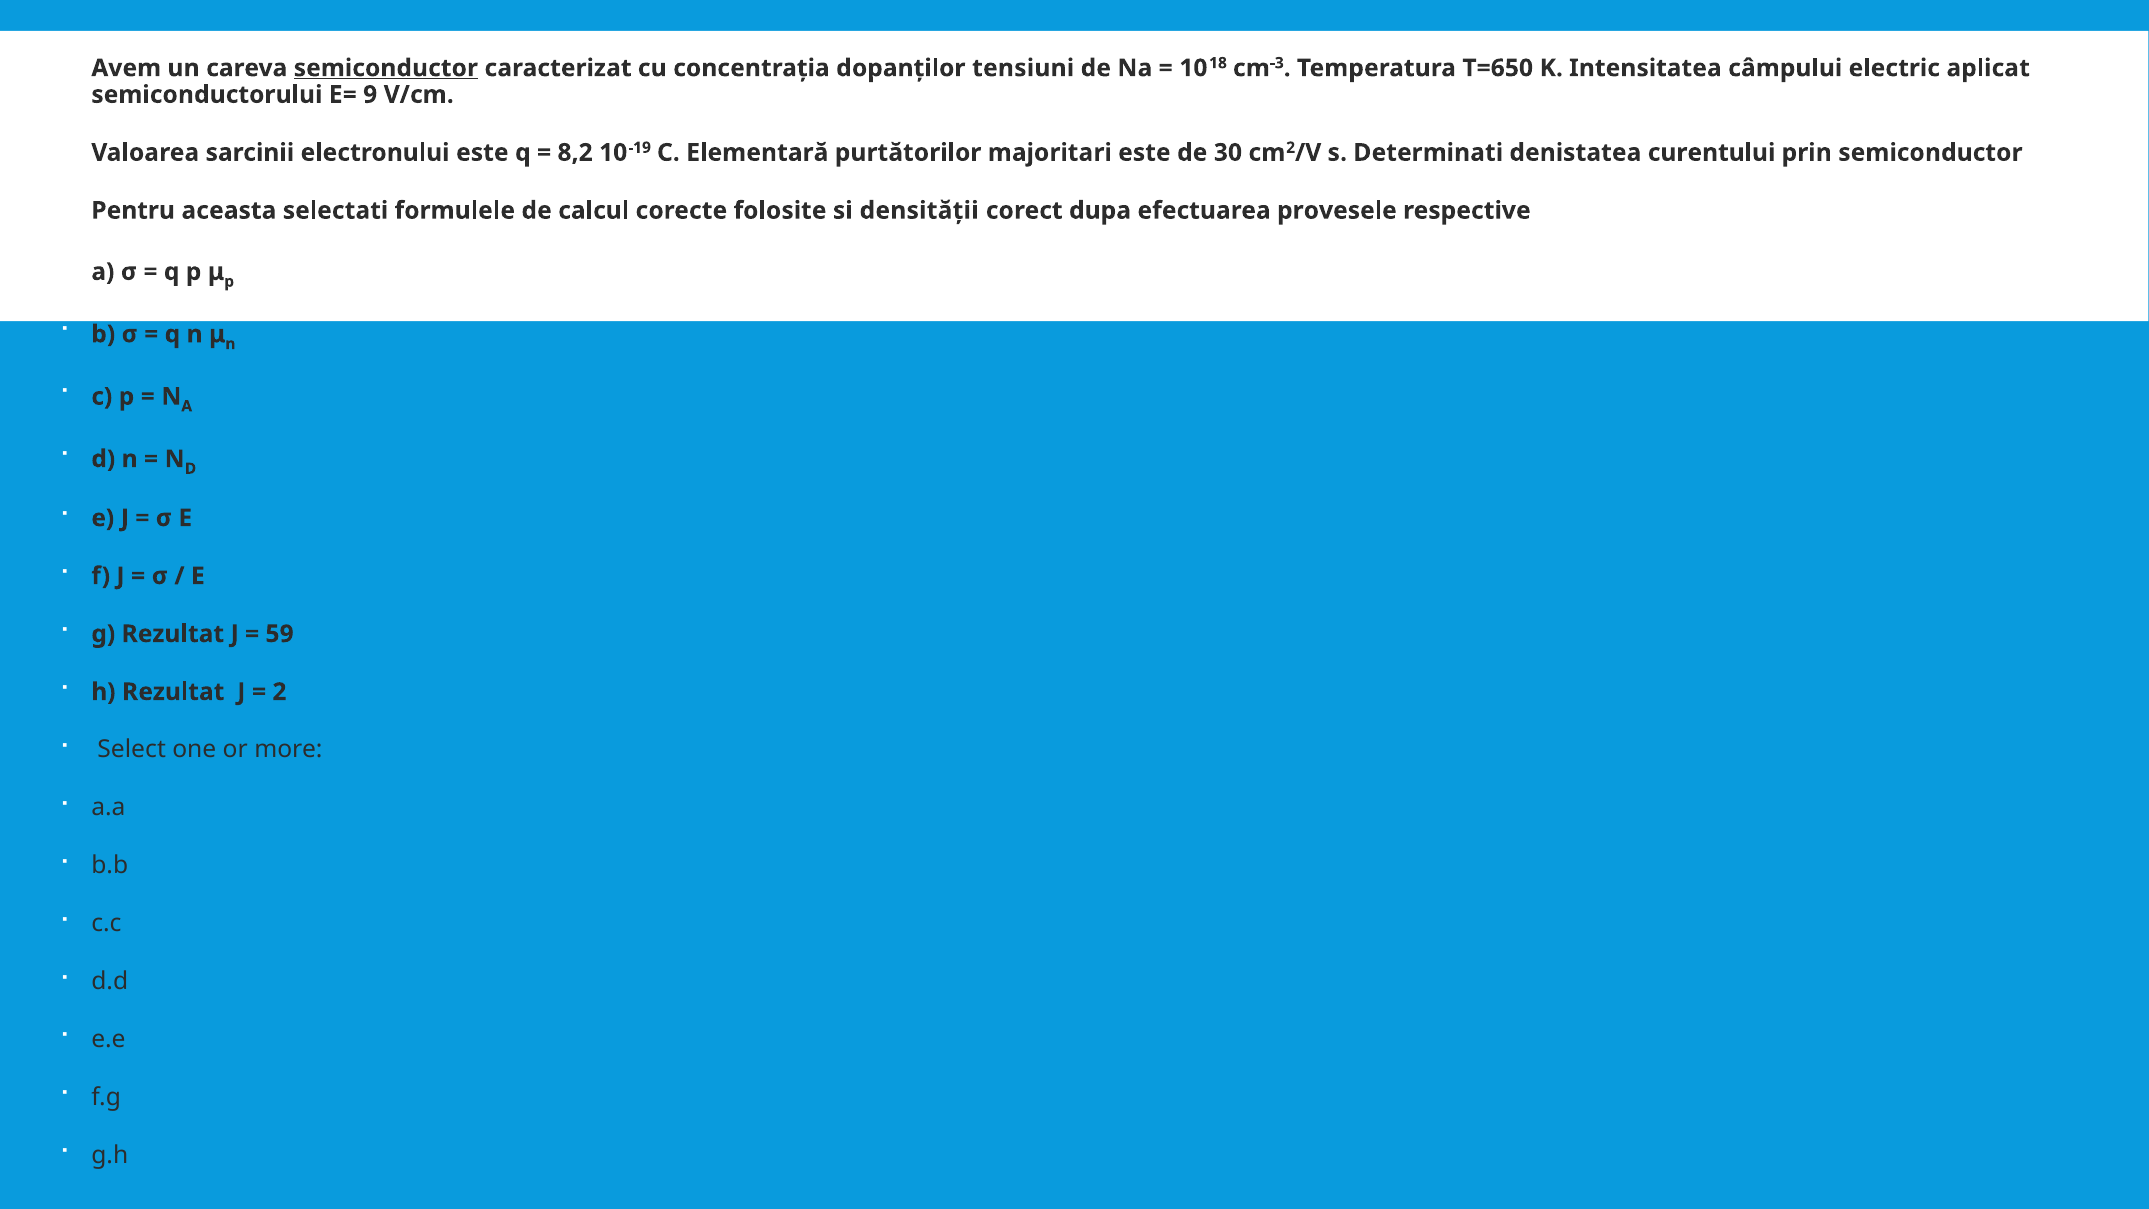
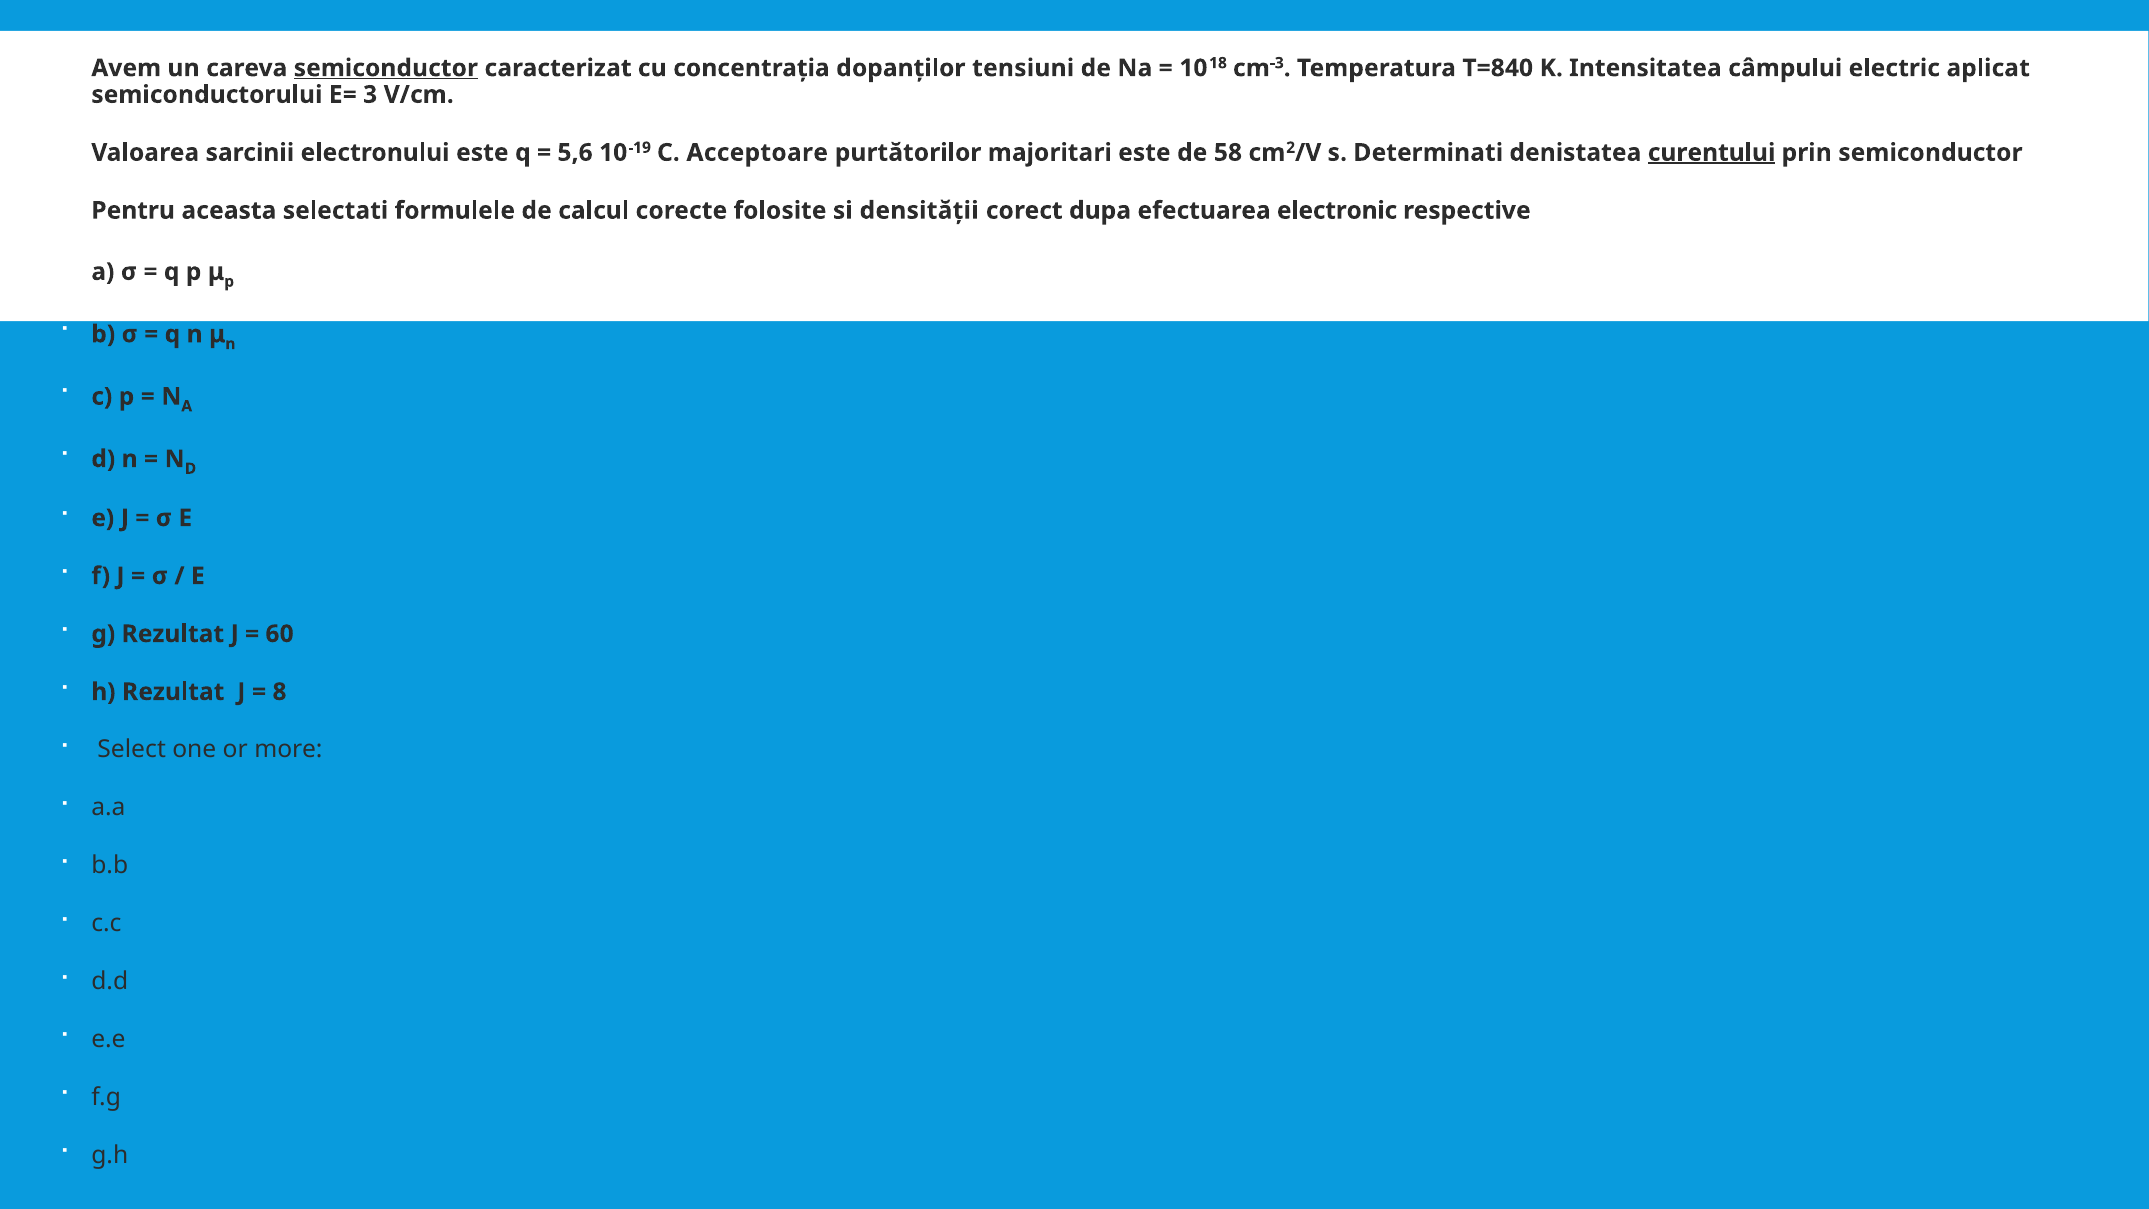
T=650: T=650 -> T=840 (1498, 68)
9: 9 -> 3 (370, 95)
8,2: 8,2 -> 5,6 (575, 153)
Elementară: Elementară -> Acceptoare (757, 153)
30: 30 -> 58 (1228, 153)
curentului underline: none -> present (1712, 153)
provesele: provesele -> electronic (1337, 211)
59: 59 -> 60 (280, 634)
2: 2 -> 8 (280, 692)
